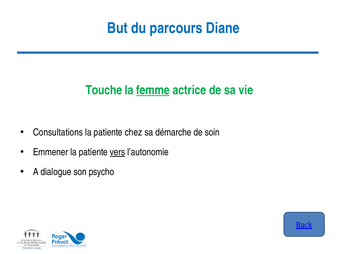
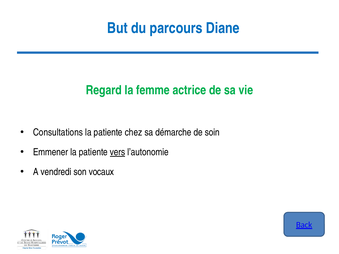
Touche: Touche -> Regard (104, 90)
femme underline: present -> none (153, 90)
dialogue: dialogue -> vendredi (56, 172)
psycho: psycho -> vocaux (101, 172)
